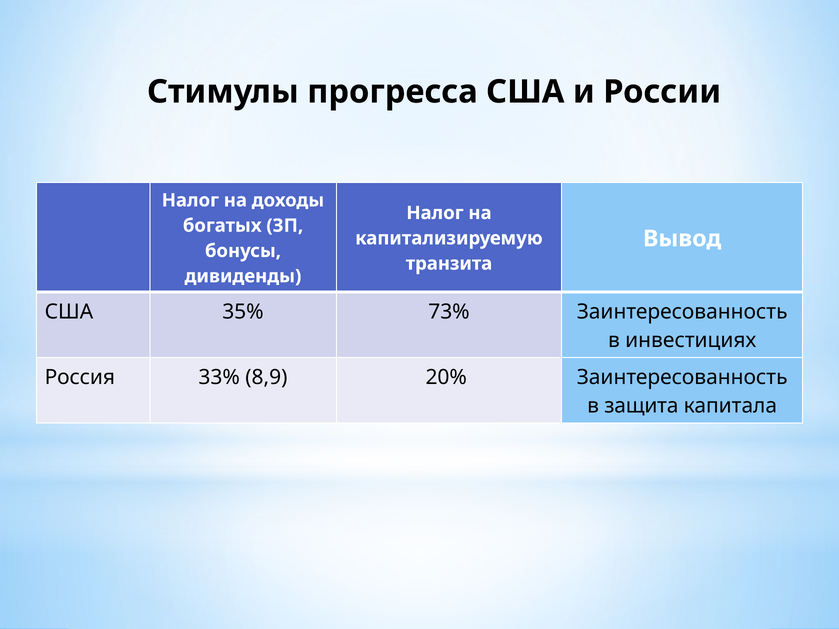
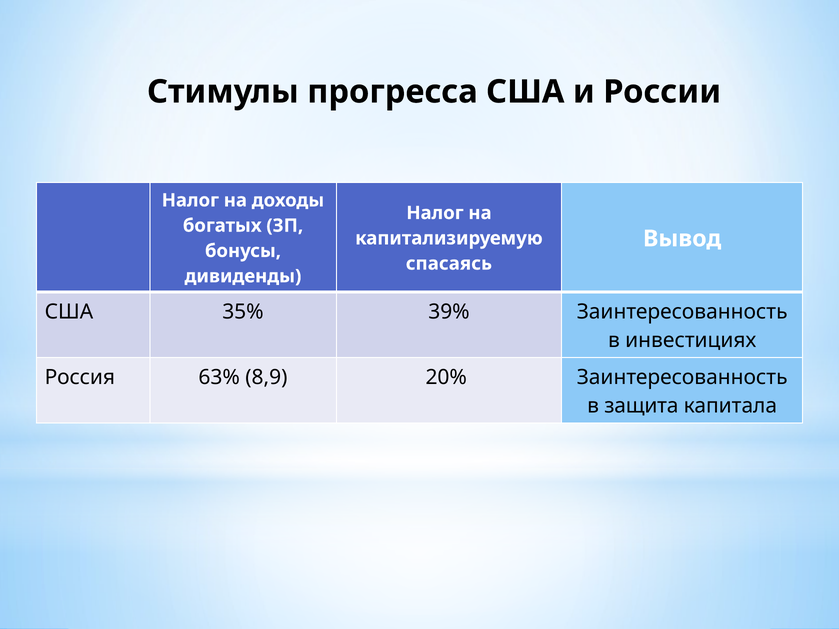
транзита: транзита -> спасаясь (449, 264)
73%: 73% -> 39% (449, 312)
33%: 33% -> 63% (219, 377)
